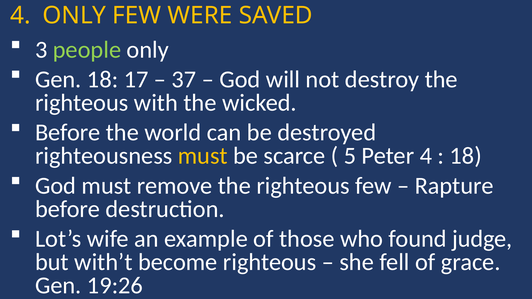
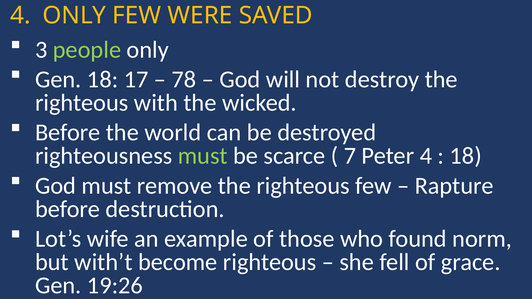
37: 37 -> 78 (184, 79)
must colour: yellow -> light green (203, 156)
5: 5 -> 7 (350, 156)
judge: judge -> norm (482, 239)
